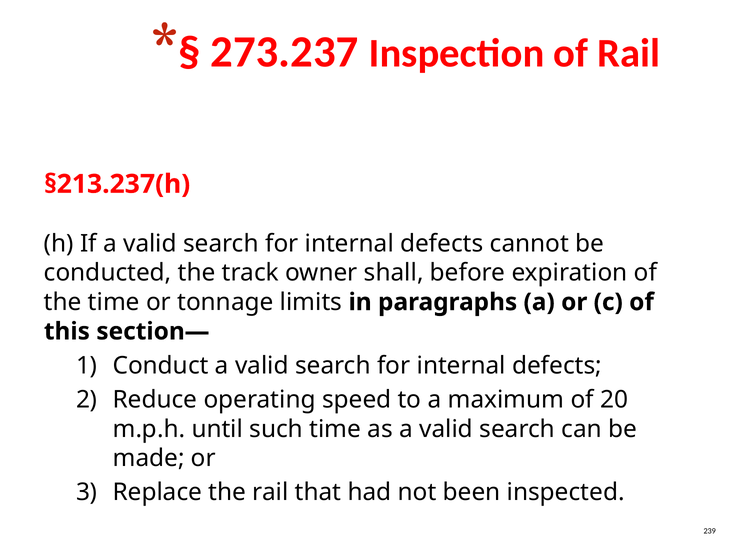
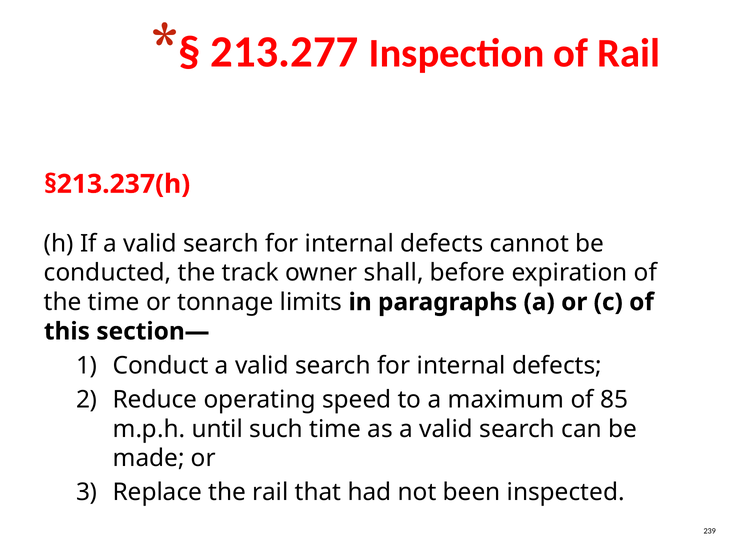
273.237: 273.237 -> 213.277 (284, 52)
20: 20 -> 85 (614, 400)
